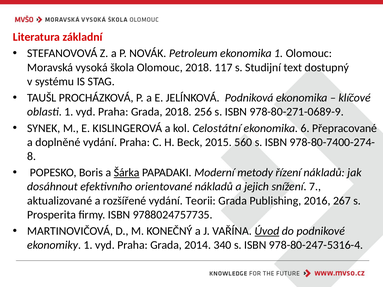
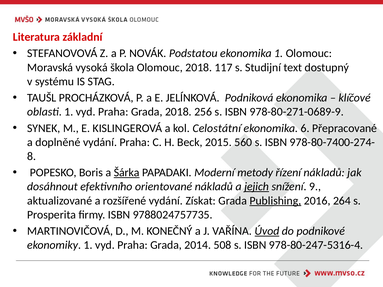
Petroleum: Petroleum -> Podstatou (193, 53)
jejich underline: none -> present (257, 187)
7: 7 -> 9 (315, 187)
Teorii: Teorii -> Získat (201, 201)
Publishing underline: none -> present (275, 201)
267: 267 -> 264 (342, 201)
340: 340 -> 508 (223, 245)
